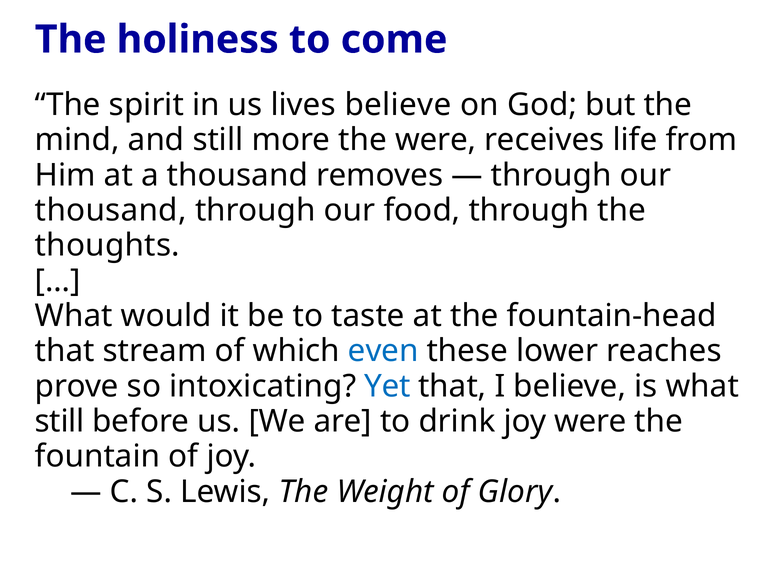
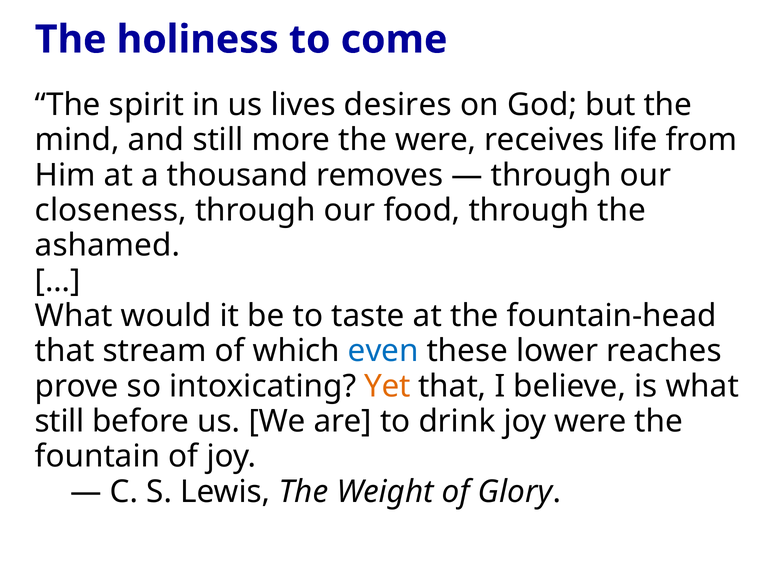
lives believe: believe -> desires (398, 105)
thousand: thousand -> closeness (111, 210)
thoughts: thoughts -> ashamed (107, 245)
Yet colour: blue -> orange (387, 386)
